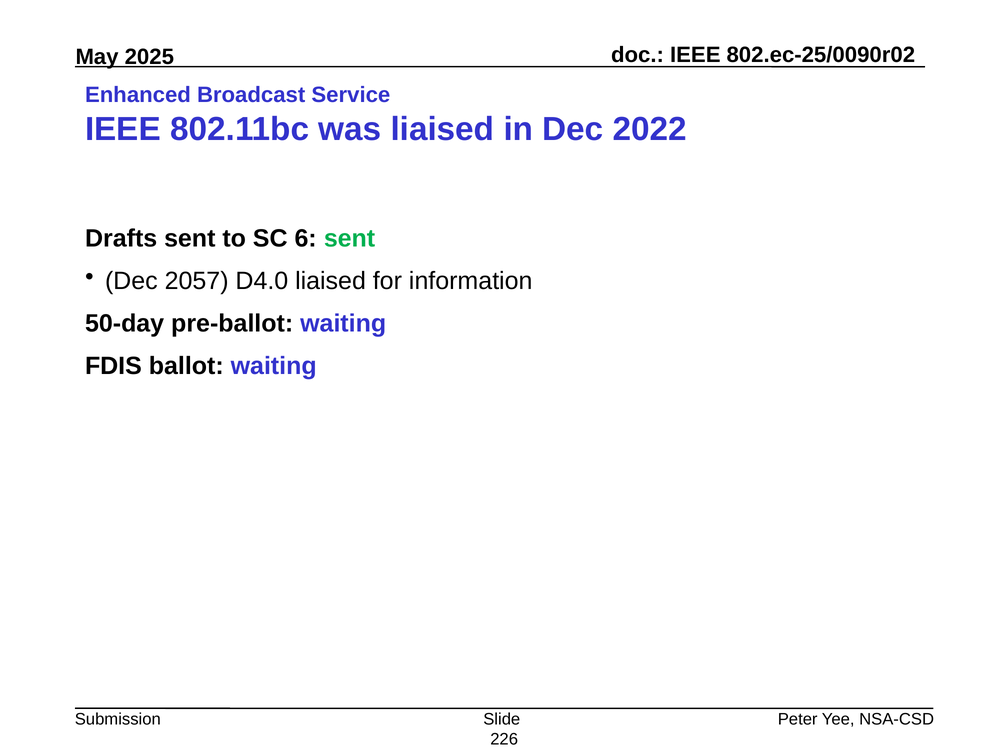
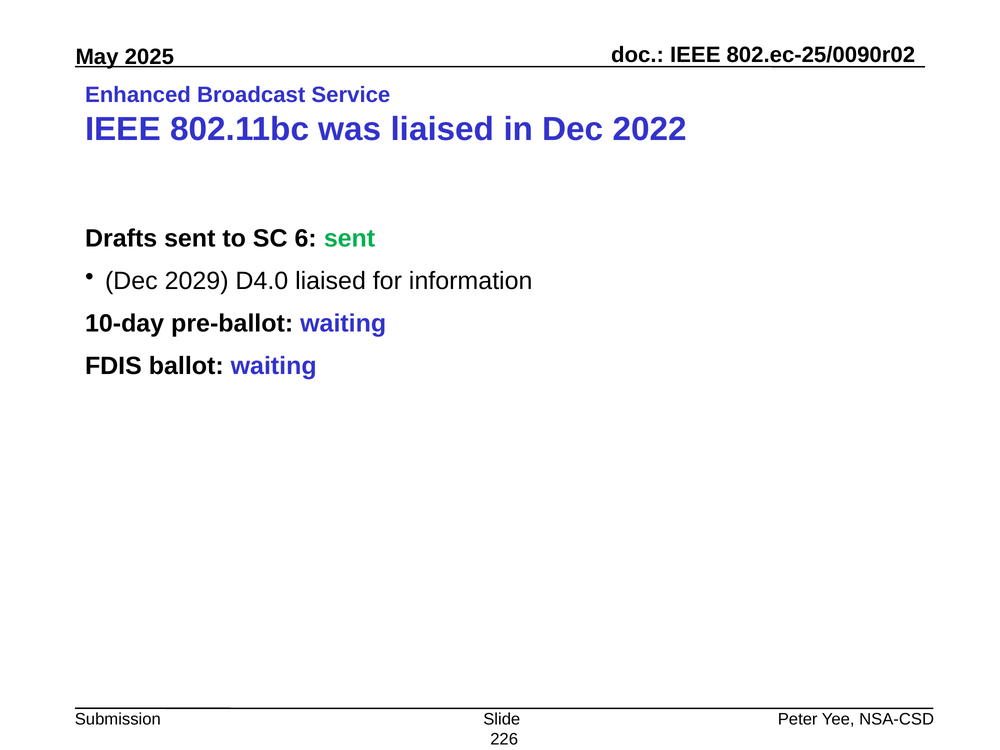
2057: 2057 -> 2029 (197, 281)
50-day: 50-day -> 10-day (125, 323)
